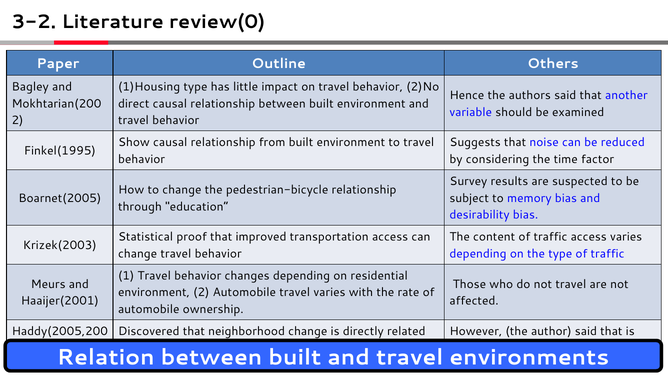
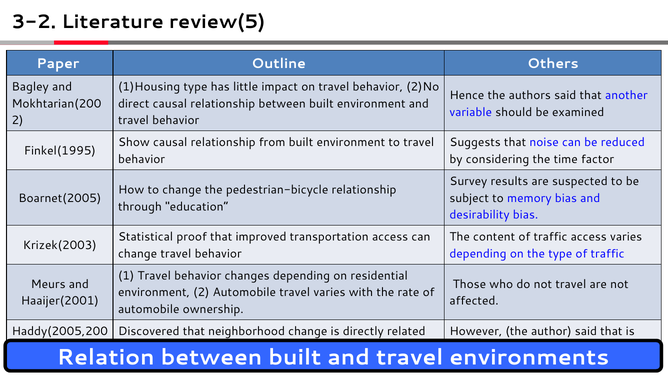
review(0: review(0 -> review(5 (217, 22)
